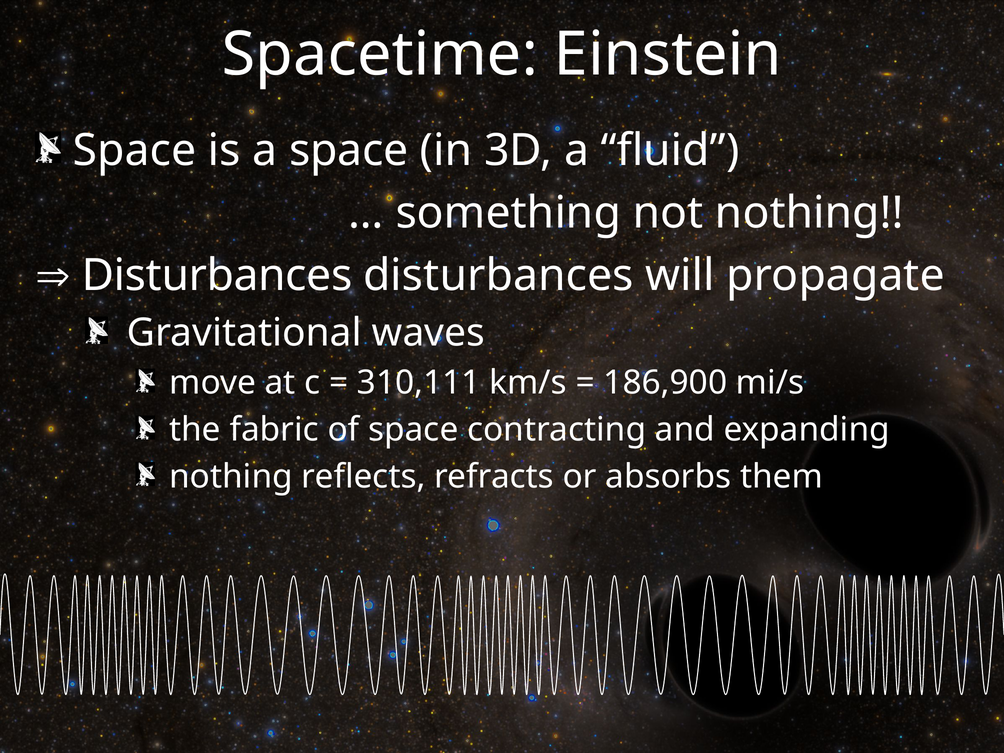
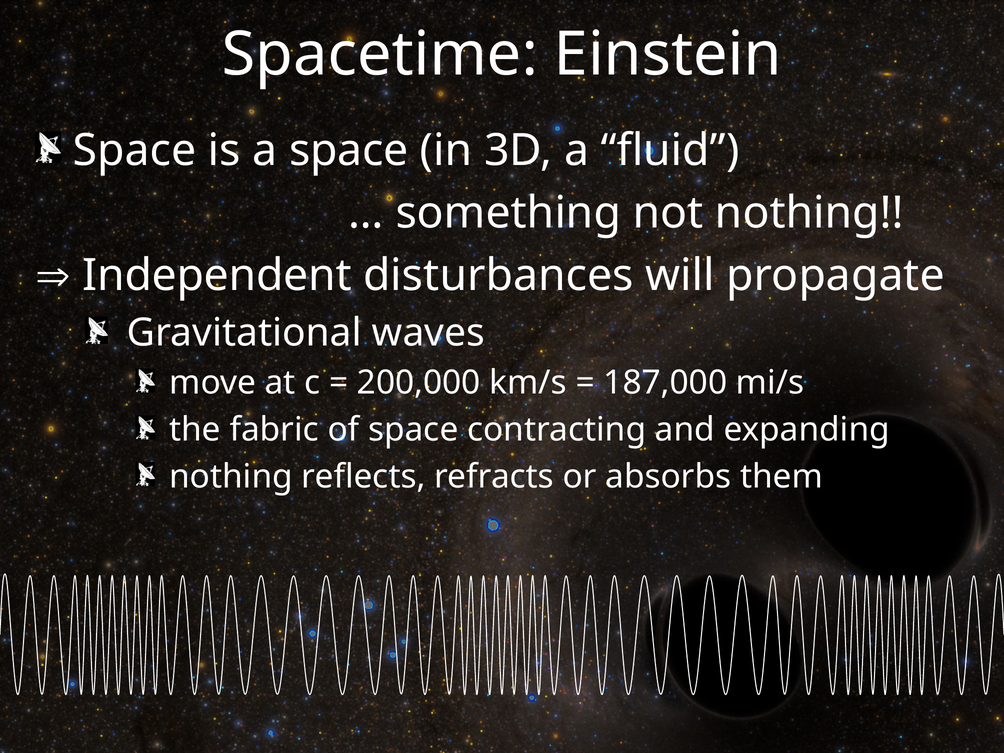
Disturbances: Disturbances -> Independent (217, 275)
310,111: 310,111 -> 200,000 (419, 383)
186,900: 186,900 -> 187,000 (665, 383)
